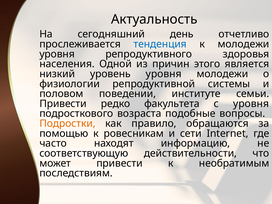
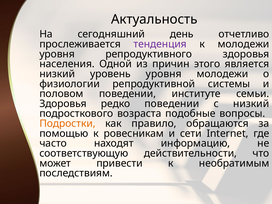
тенденция colour: blue -> purple (160, 44)
Привести: Привести -> Здоровья (63, 104)
редко факультета: факультета -> поведении (172, 104)
с уровня: уровня -> низкий (251, 104)
